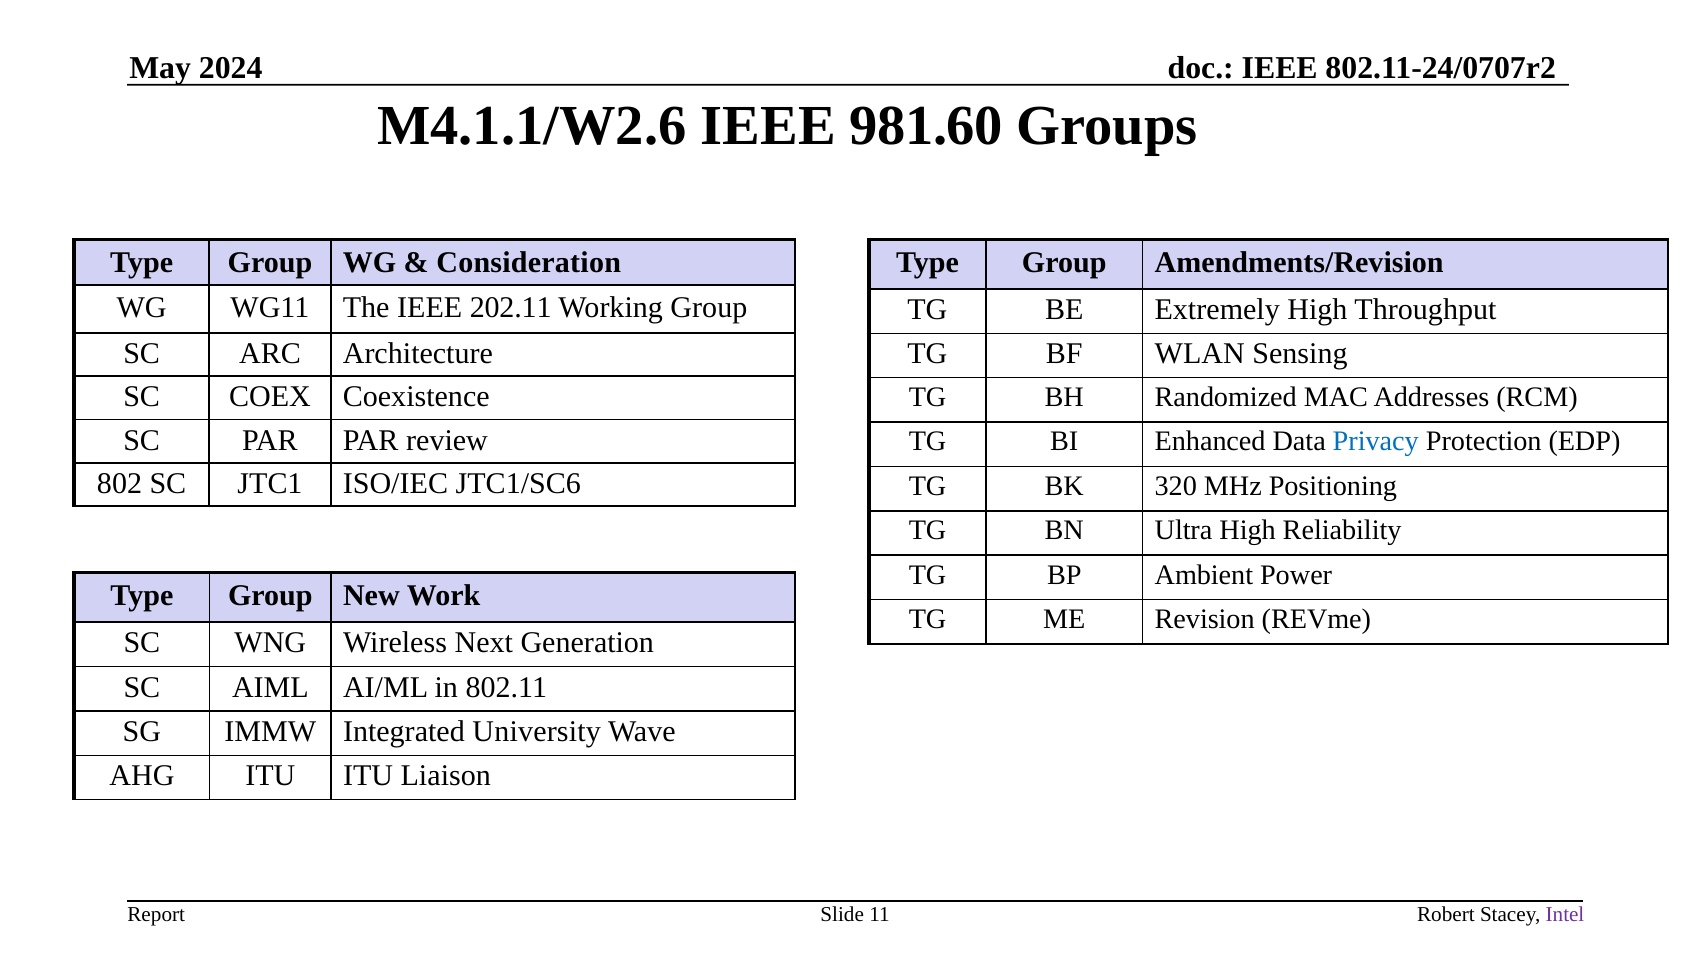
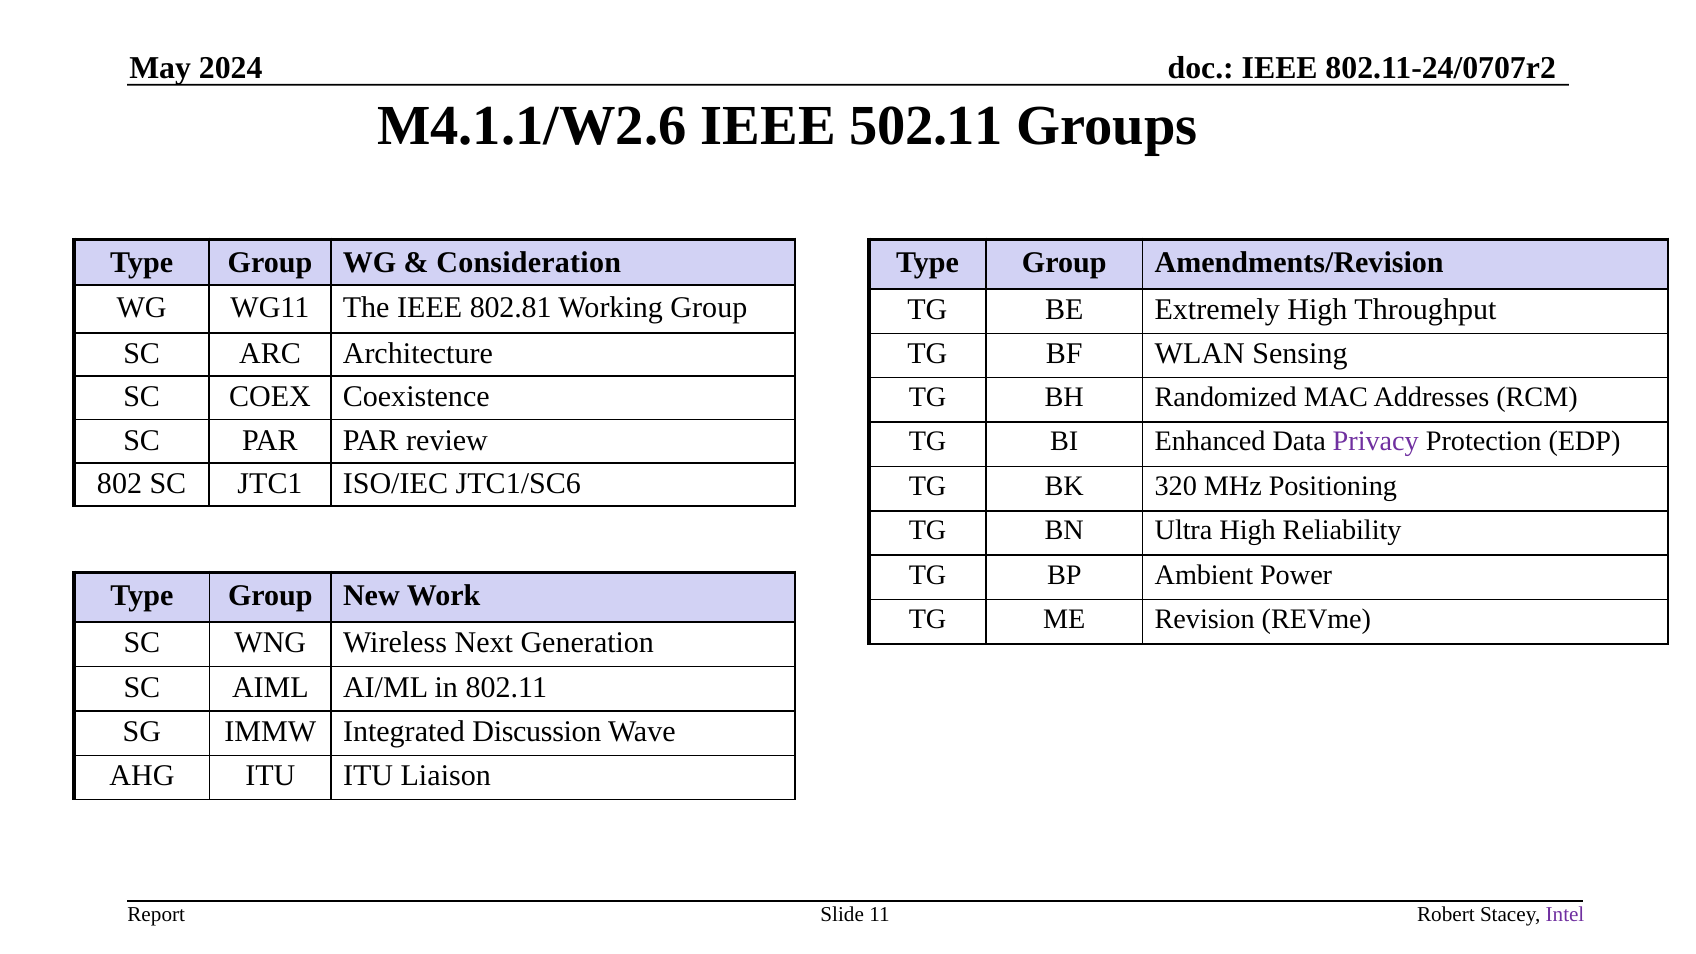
981.60: 981.60 -> 502.11 (926, 125)
202.11: 202.11 -> 802.81 (511, 308)
Privacy colour: blue -> purple (1376, 442)
University: University -> Discussion (537, 732)
